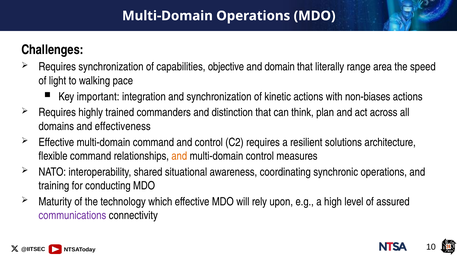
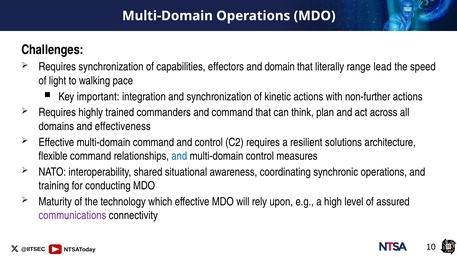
objective: objective -> effectors (226, 67)
area: area -> lead (383, 67)
non-biases: non-biases -> non-further (368, 97)
and distinction: distinction -> command (232, 113)
and colour: orange -> blue (179, 156)
